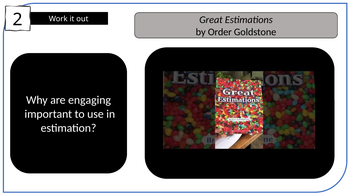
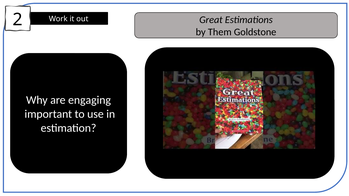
Order: Order -> Them (220, 32)
